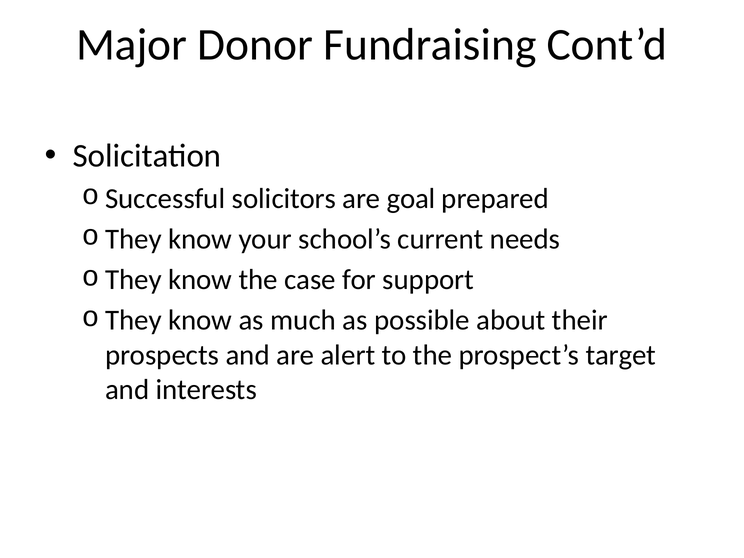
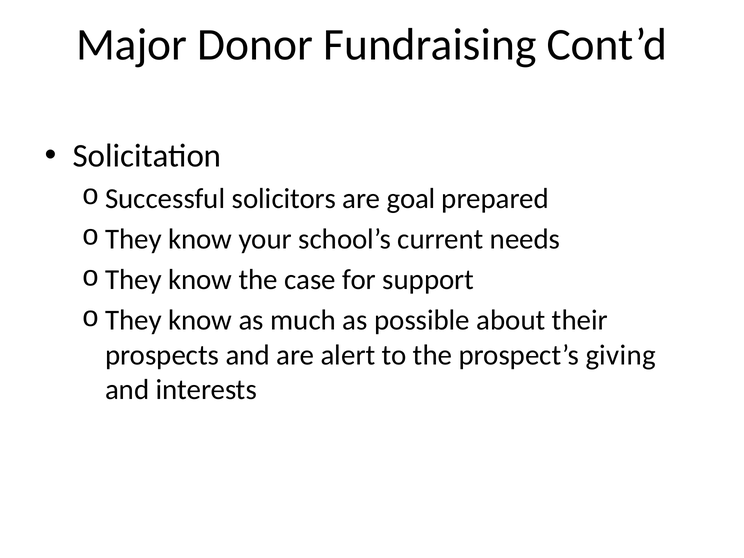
target: target -> giving (621, 355)
